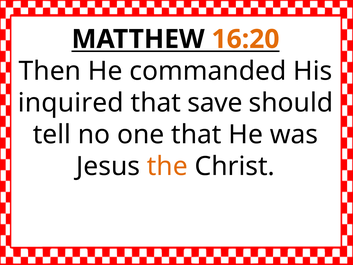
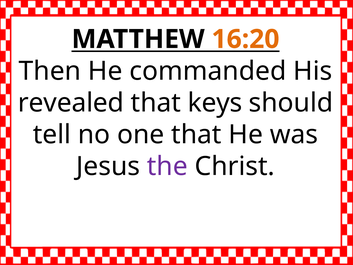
inquired: inquired -> revealed (71, 103)
save: save -> keys (215, 103)
the colour: orange -> purple (167, 166)
